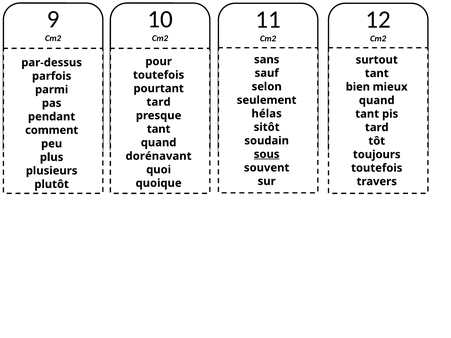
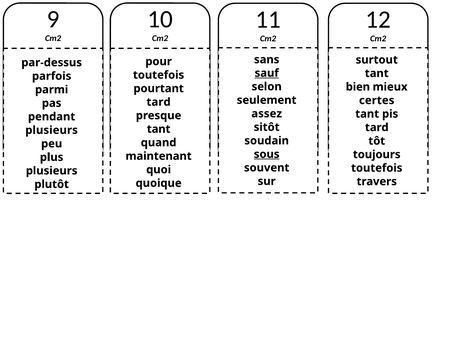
sauf underline: none -> present (267, 73)
quand: quand -> certes (377, 100)
hélas: hélas -> assez (267, 114)
comment: comment -> plusieurs (52, 130)
dorénavant: dorénavant -> maintenant (159, 156)
